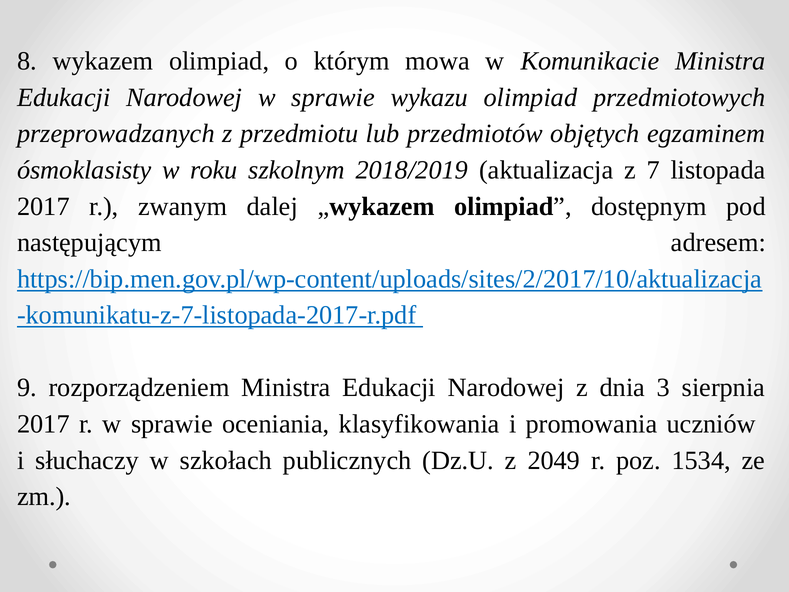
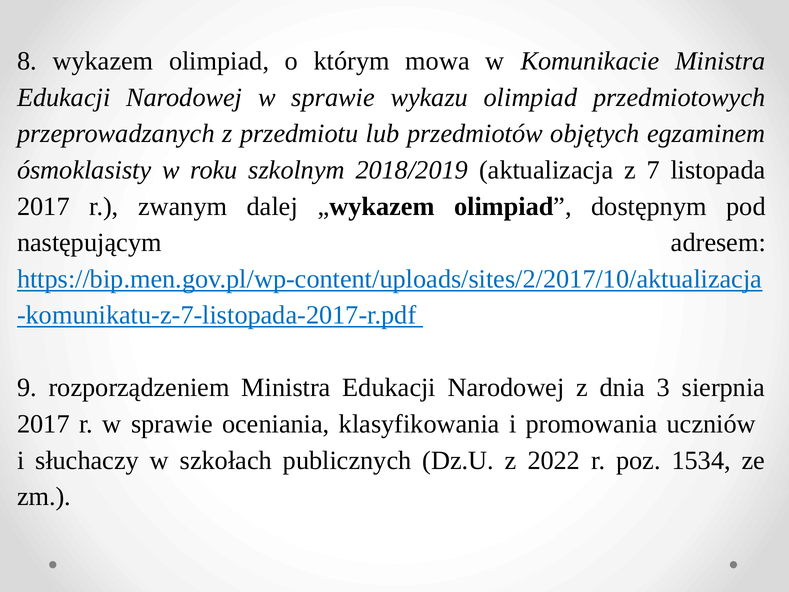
2049: 2049 -> 2022 (554, 460)
